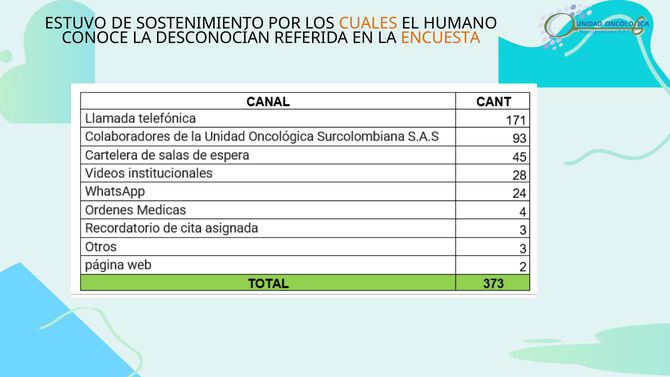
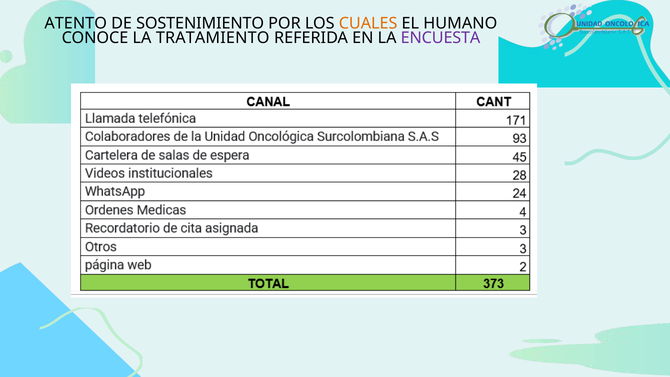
ESTUVO: ESTUVO -> ATENTO (76, 23)
DESCONOCÍAN: DESCONOCÍAN -> TRATAMIENTO (213, 38)
ENCUESTA colour: orange -> purple (441, 38)
